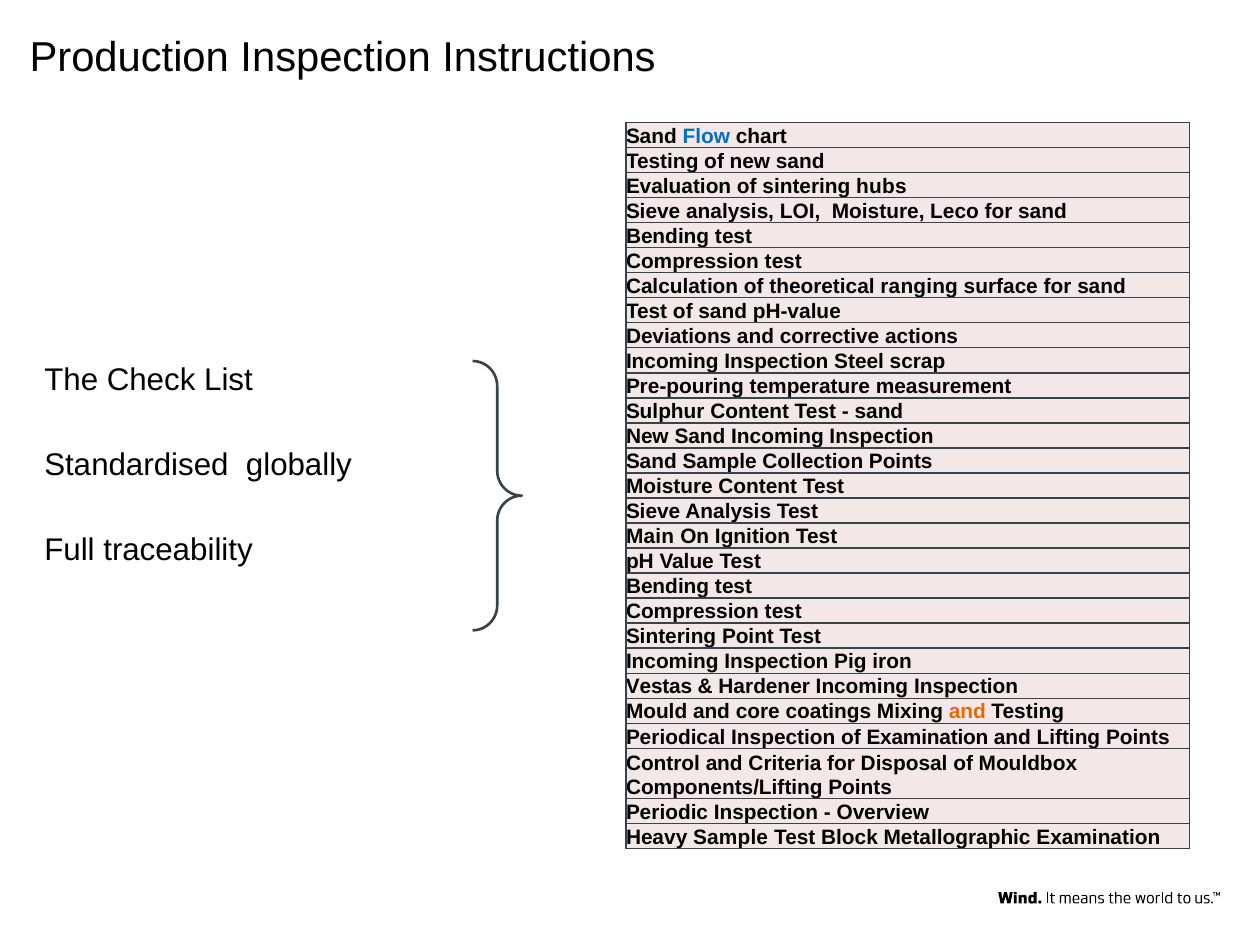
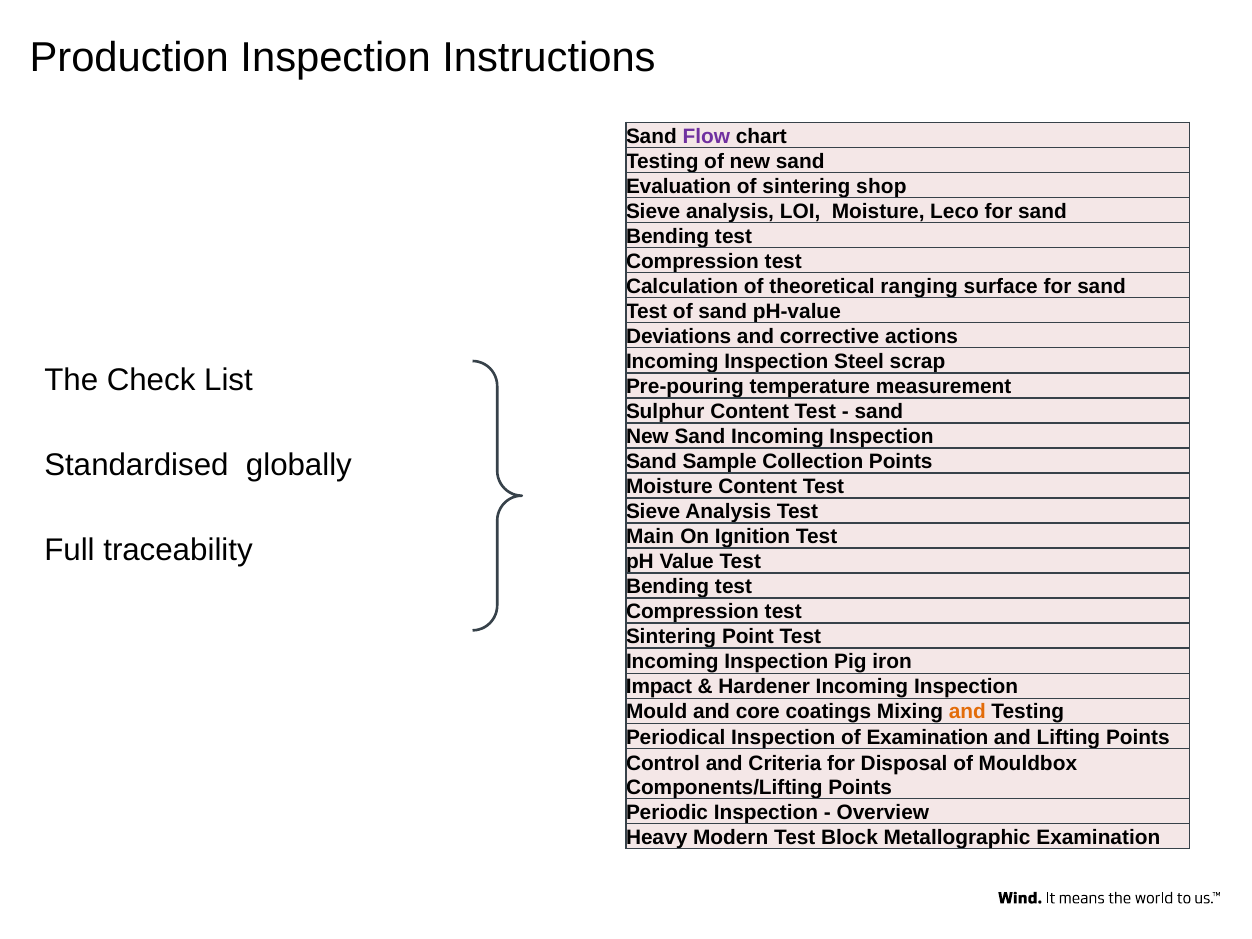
Flow colour: blue -> purple (706, 136)
hubs: hubs -> shop (881, 186)
Vestas: Vestas -> Impact (659, 687)
Heavy Sample: Sample -> Modern (731, 837)
